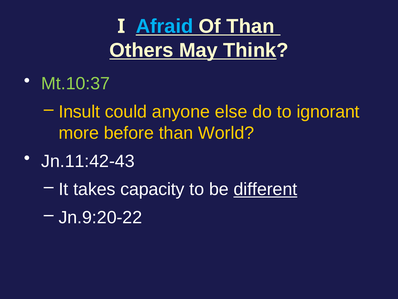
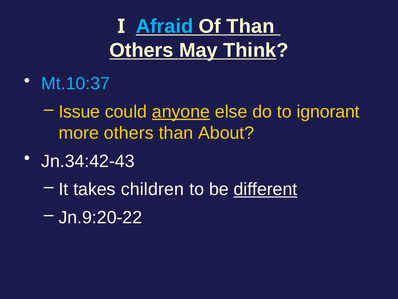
Mt.10:37 colour: light green -> light blue (76, 83)
Insult: Insult -> Issue (79, 112)
anyone underline: none -> present (181, 112)
more before: before -> others (129, 133)
World: World -> About (226, 133)
Jn.11:42-43: Jn.11:42-43 -> Jn.34:42-43 (88, 161)
capacity: capacity -> children (152, 189)
